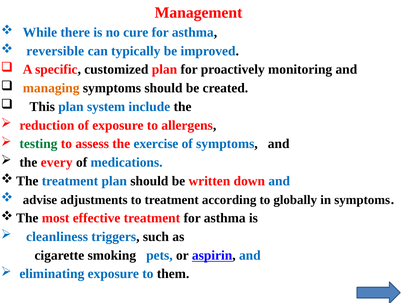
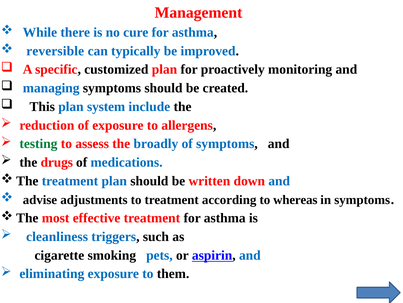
managing colour: orange -> blue (51, 88)
exercise: exercise -> broadly (156, 143)
every: every -> drugs (57, 162)
globally: globally -> whereas (295, 199)
